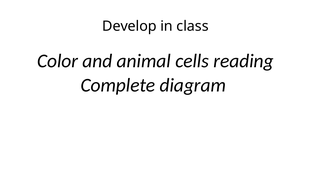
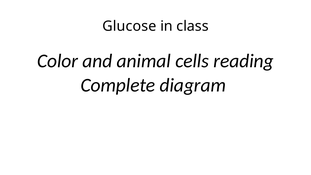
Develop: Develop -> Glucose (129, 26)
